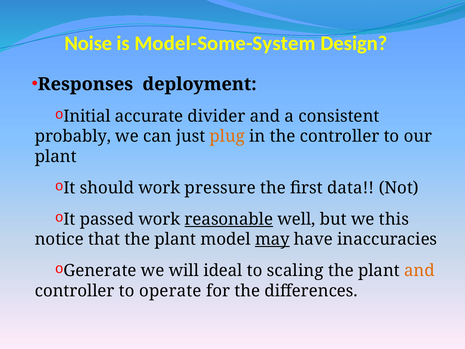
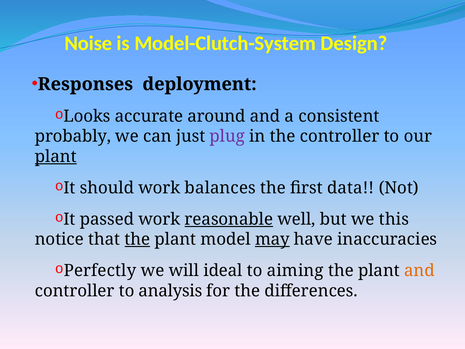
Model-Some-System: Model-Some-System -> Model-Clutch-System (225, 43)
Initial: Initial -> Looks (87, 116)
divider: divider -> around (217, 116)
plug colour: orange -> purple (227, 136)
plant underline: none -> present (56, 156)
pressure: pressure -> balances (220, 188)
the underline: none -> present (137, 239)
Generate: Generate -> Perfectly (100, 271)
scaling: scaling -> aiming (295, 271)
operate: operate -> analysis (170, 291)
